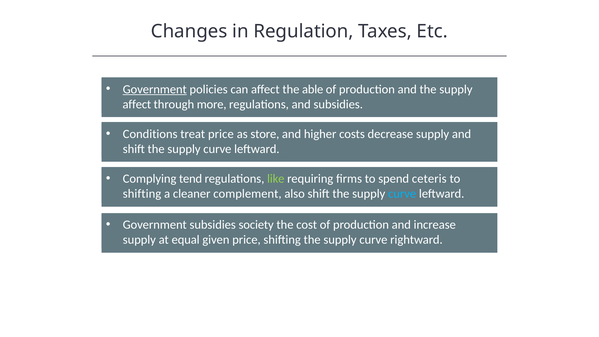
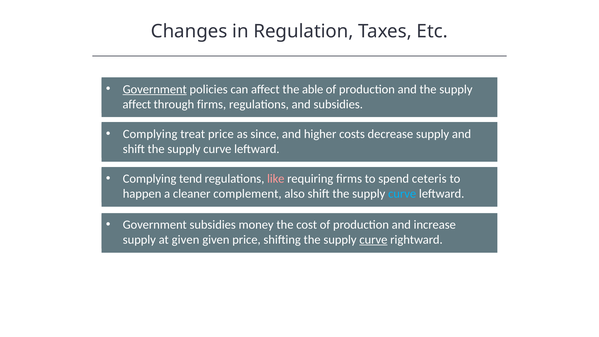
through more: more -> firms (212, 104)
Conditions: Conditions -> Complying (150, 134)
store: store -> since (265, 134)
like colour: light green -> pink (276, 179)
shifting: shifting -> happen (142, 194)
society: society -> money (256, 225)
at equal: equal -> given (186, 240)
curve underline: none -> present (373, 240)
